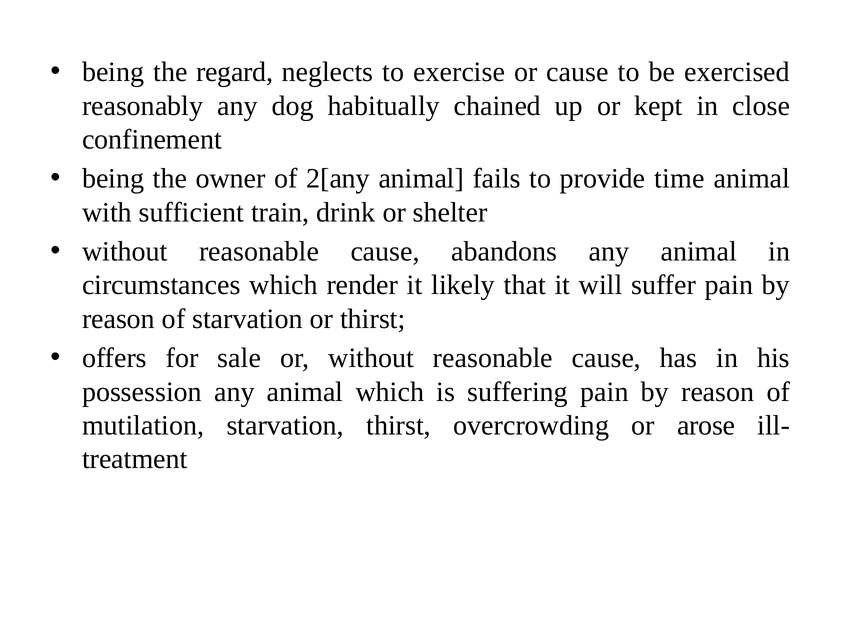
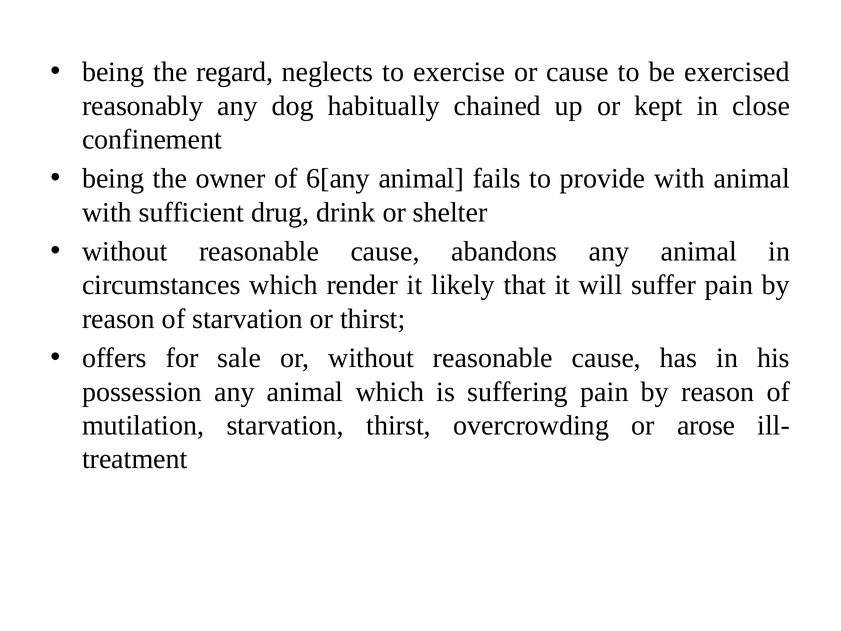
2[any: 2[any -> 6[any (338, 179)
provide time: time -> with (679, 179)
train: train -> drug (280, 212)
